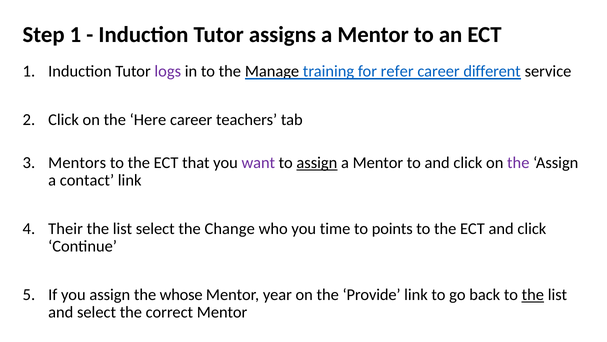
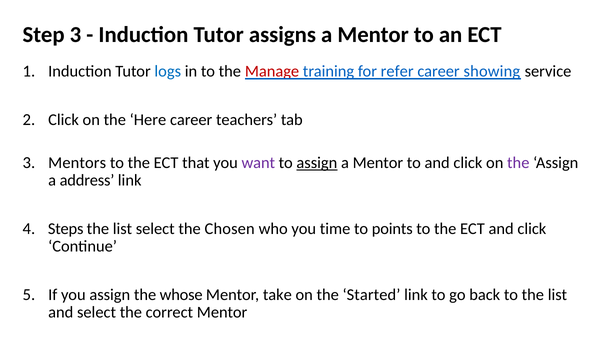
Step 1: 1 -> 3 (75, 35)
logs colour: purple -> blue (168, 71)
Manage colour: black -> red (272, 71)
different: different -> showing (492, 71)
contact: contact -> address (87, 180)
Their: Their -> Steps (66, 228)
Change: Change -> Chosen (230, 228)
year: year -> take (277, 294)
Provide: Provide -> Started (371, 294)
the underline: present -> none (533, 294)
